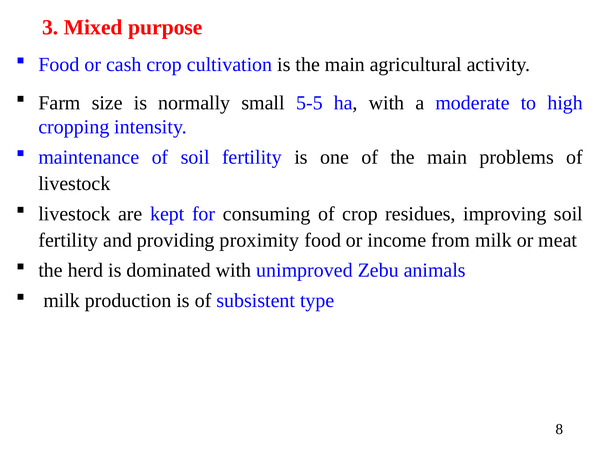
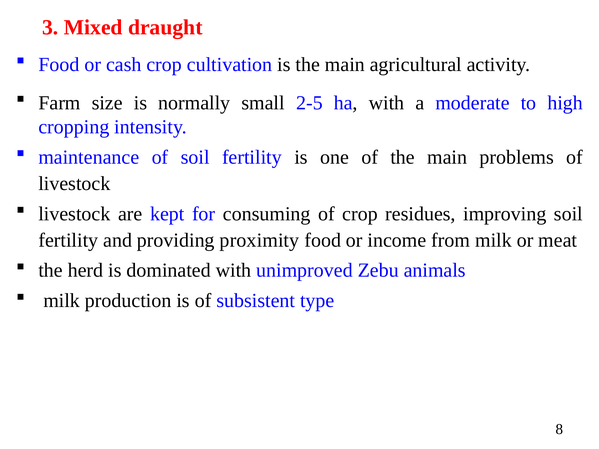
purpose: purpose -> draught (165, 28)
5-5: 5-5 -> 2-5 (309, 103)
